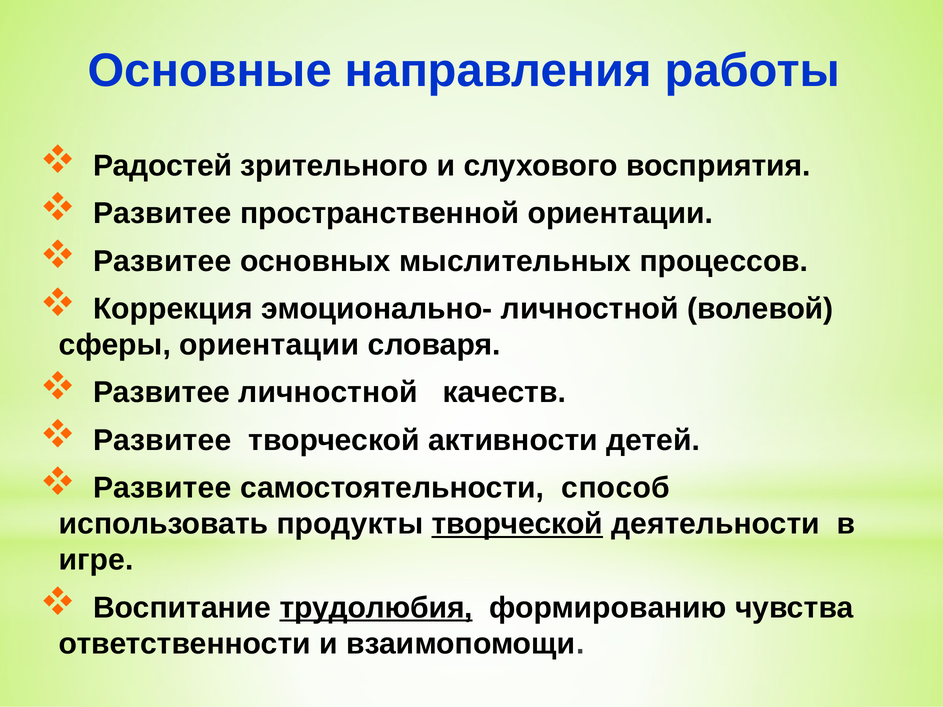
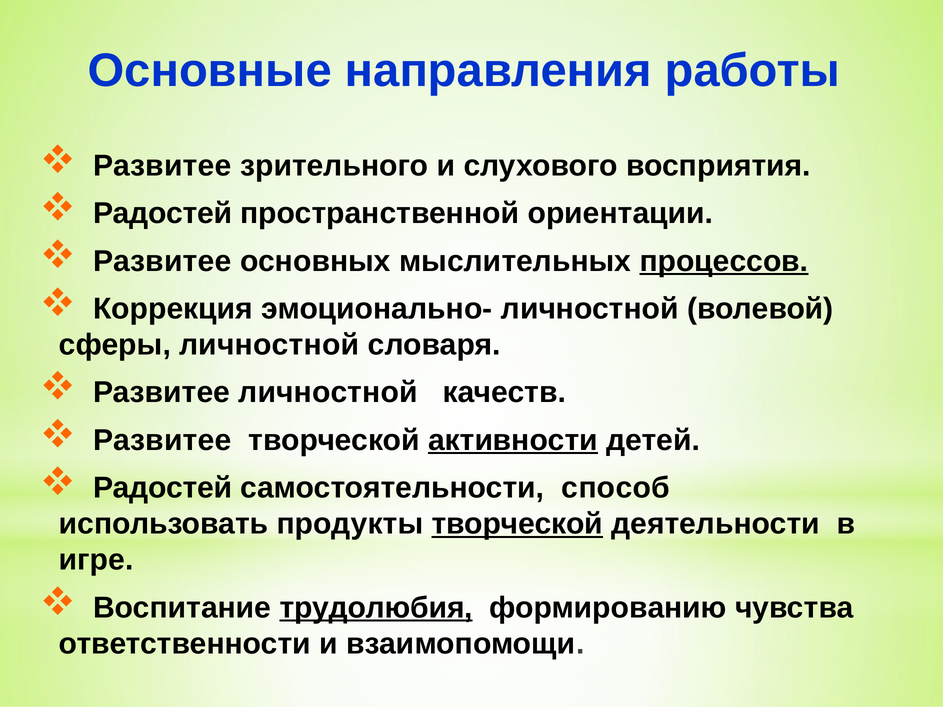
Радостей: Радостей -> Развитее (162, 166)
Развитее: Развитее -> Радостей (163, 214)
процессов underline: none -> present (724, 261)
сферы ориентации: ориентации -> личностной (269, 345)
активности underline: none -> present (513, 440)
Развитее: Развитее -> Радостей (163, 488)
